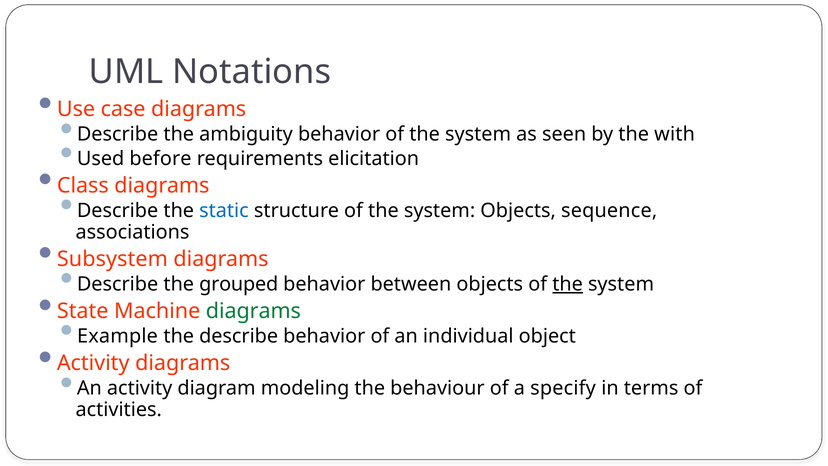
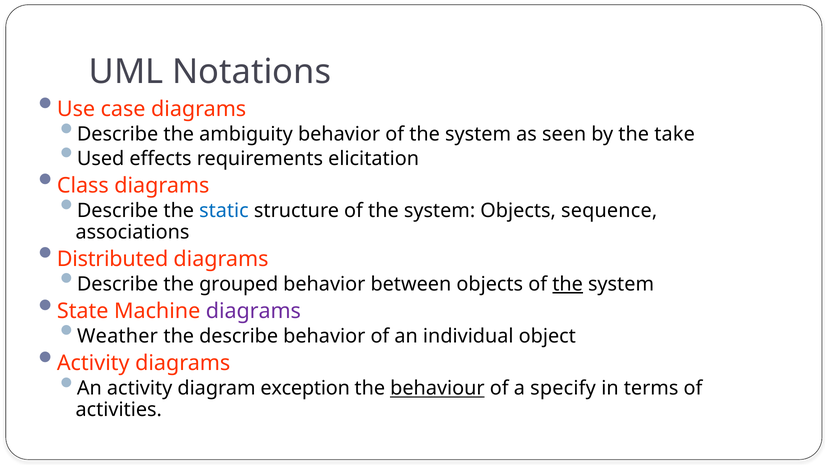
with: with -> take (675, 134)
before: before -> effects (160, 159)
Subsystem: Subsystem -> Distributed (113, 259)
diagrams colour: green -> purple (253, 311)
Example: Example -> Weather (117, 336)
modeling: modeling -> exception (305, 388)
behaviour underline: none -> present (437, 388)
